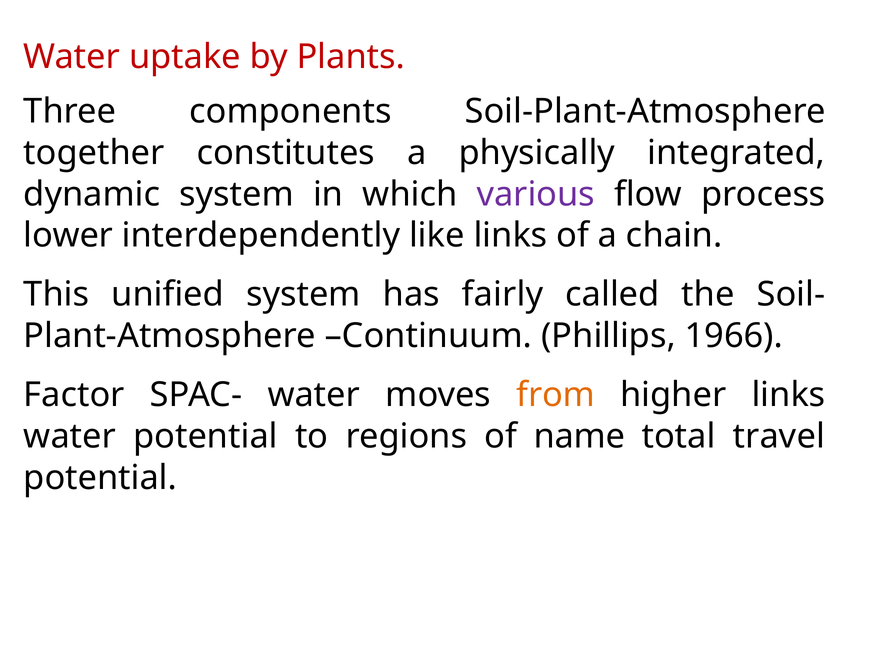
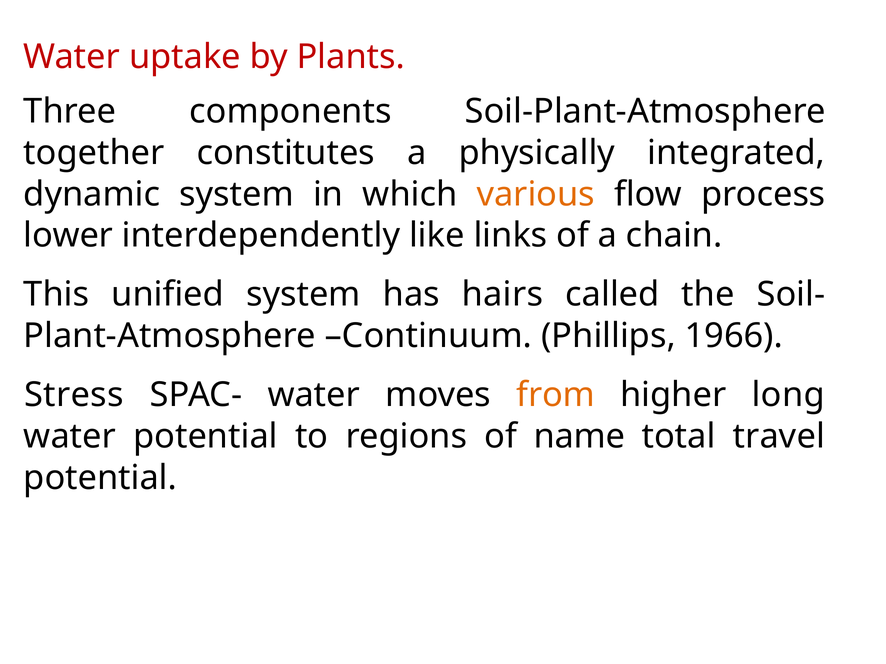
various colour: purple -> orange (536, 194)
fairly: fairly -> hairs (502, 295)
Factor: Factor -> Stress (74, 395)
higher links: links -> long (788, 395)
